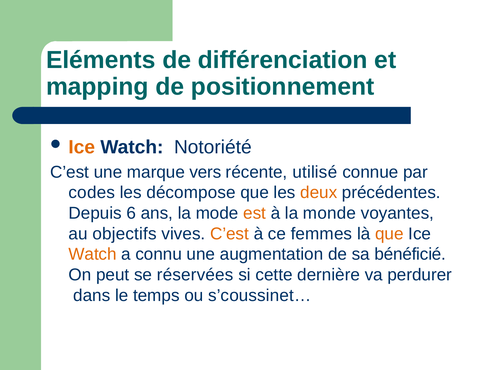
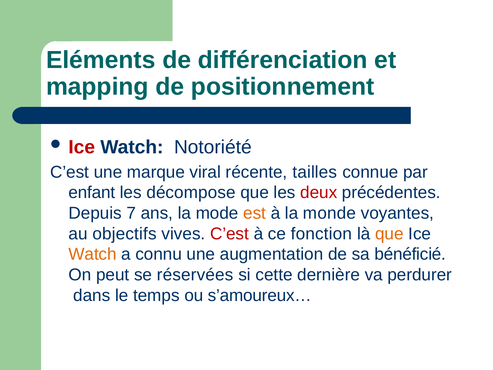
Ice colour: orange -> red (82, 147)
vers: vers -> viral (205, 172)
utilisé: utilisé -> tailles (315, 172)
codes: codes -> enfant (92, 193)
deux colour: orange -> red (319, 193)
6: 6 -> 7 (131, 213)
C’est colour: orange -> red (229, 234)
femmes: femmes -> fonction (321, 234)
s’coussinet…: s’coussinet… -> s’amoureux… (260, 295)
